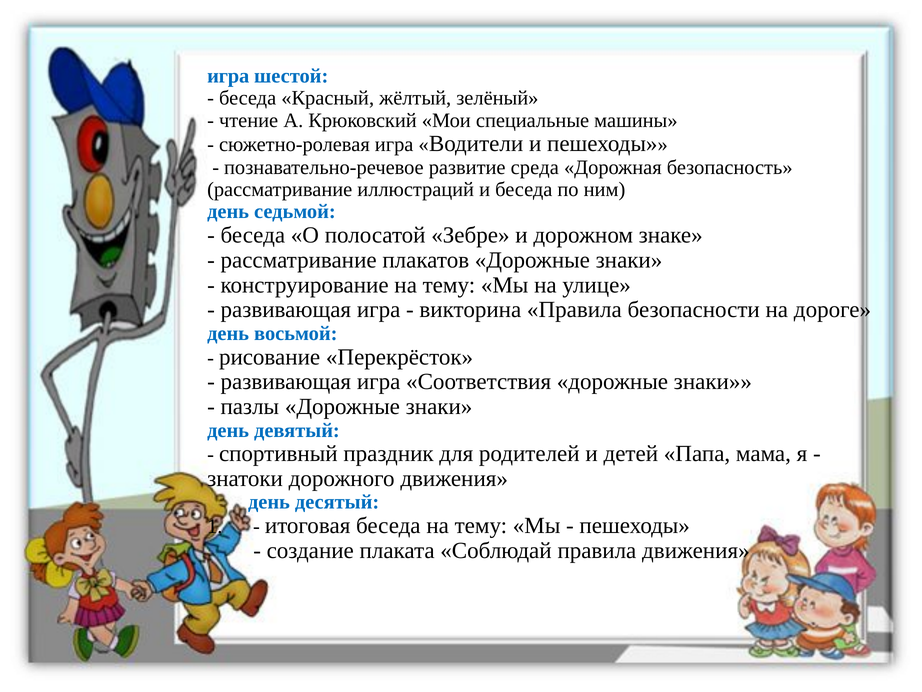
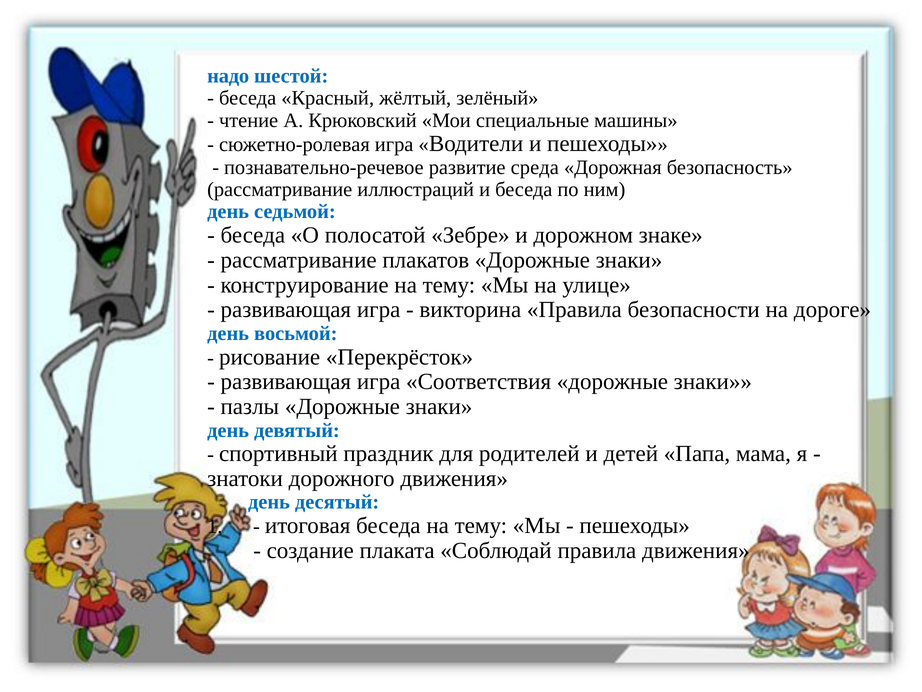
игра: игра -> надо (228, 76)
